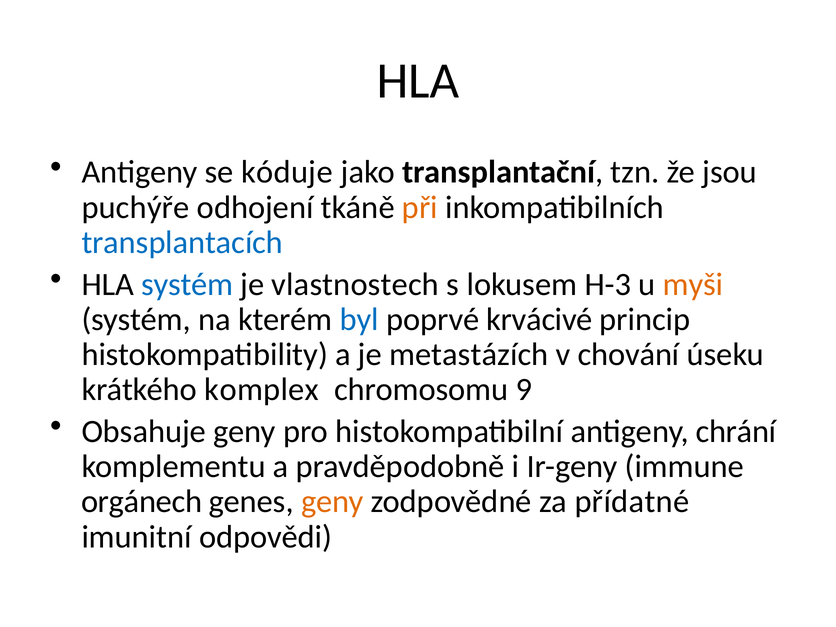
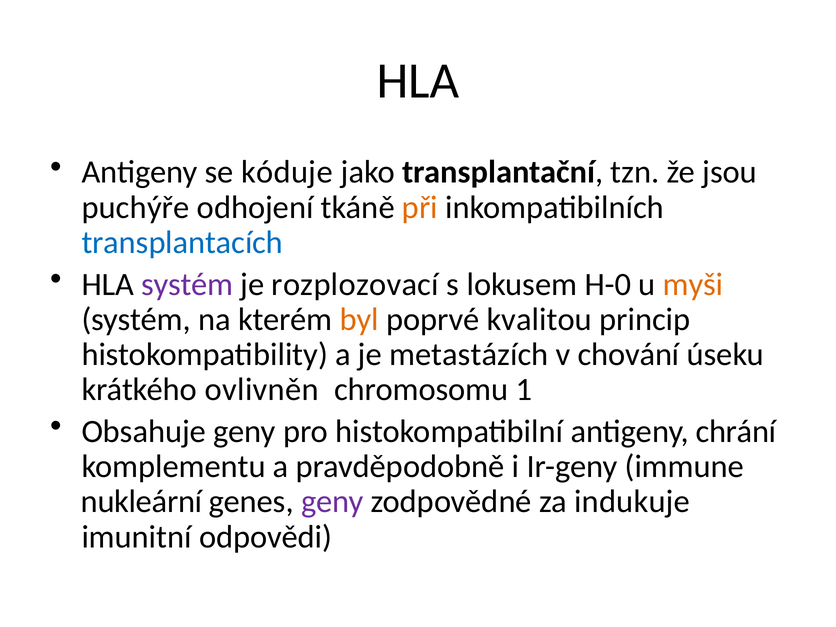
systém colour: blue -> purple (187, 284)
vlastnostech: vlastnostech -> rozplozovací (355, 284)
H-3: H-3 -> H-0 (608, 284)
byl colour: blue -> orange (359, 319)
krvácivé: krvácivé -> kvalitou (539, 319)
komplex: komplex -> ovlivněn (262, 390)
9: 9 -> 1 (524, 390)
orgánech: orgánech -> nukleární (142, 502)
geny colour: orange -> purple (332, 502)
přídatné: přídatné -> indukuje (632, 502)
